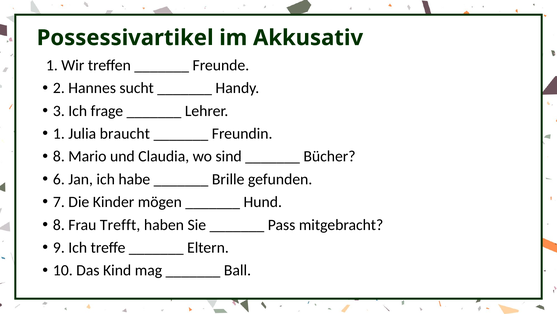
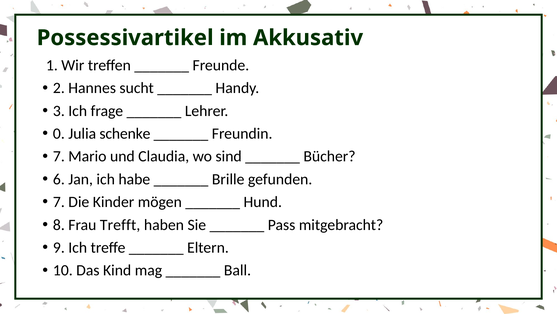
1: 1 -> 0 (59, 133)
braucht: braucht -> schenke (125, 133)
8: 8 -> 7 (59, 156)
